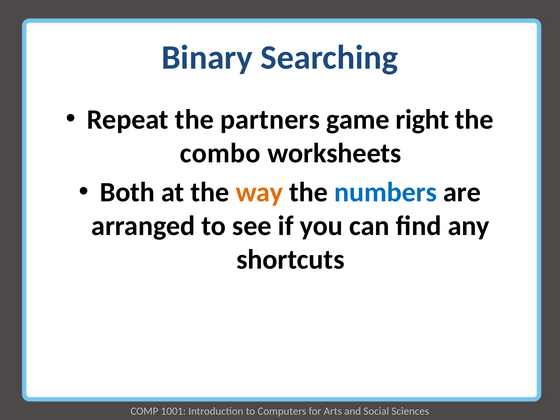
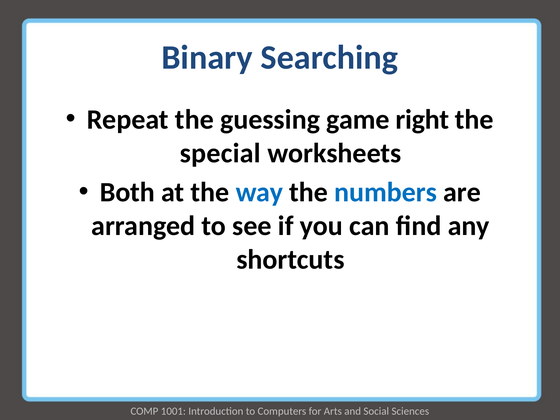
partners: partners -> guessing (270, 120)
combo: combo -> special (220, 153)
way colour: orange -> blue (259, 192)
